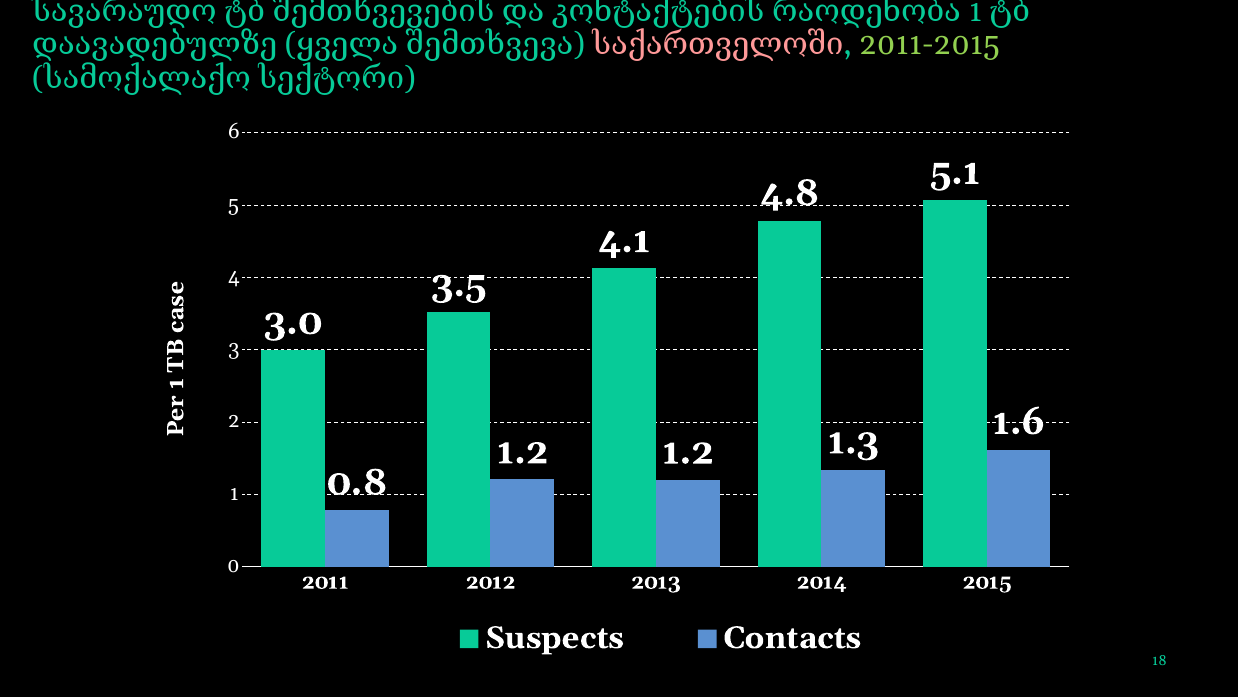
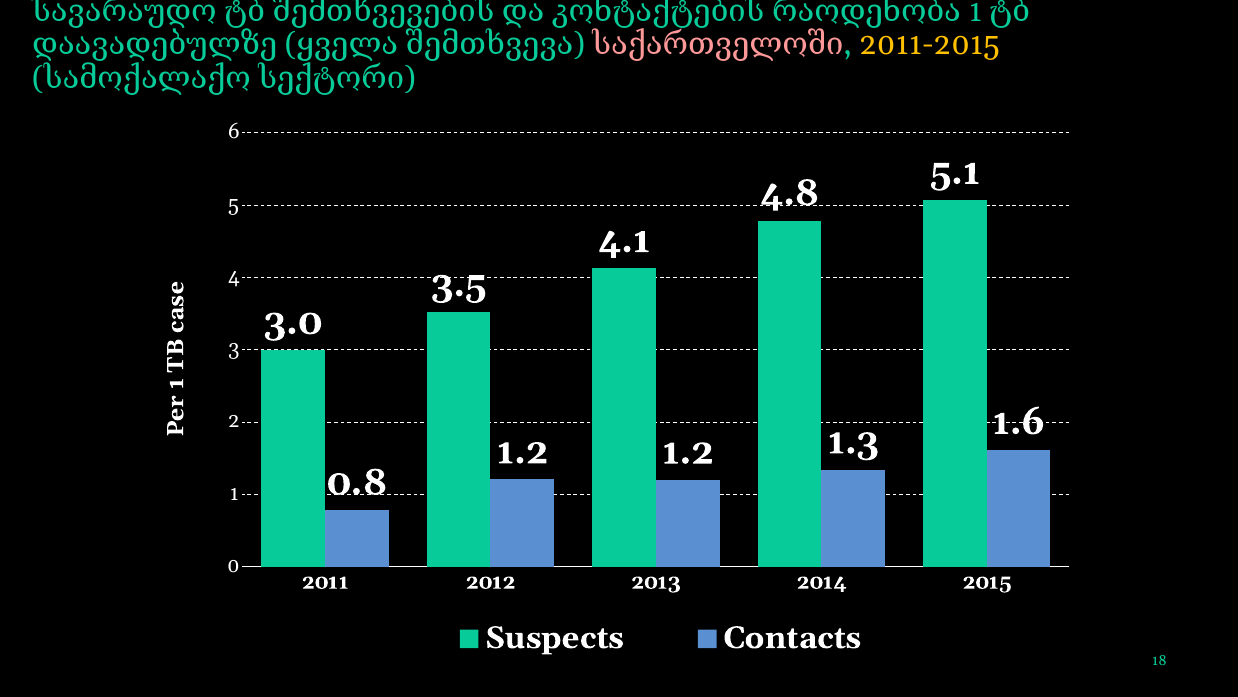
2011-2015 colour: light green -> yellow (930, 44)
